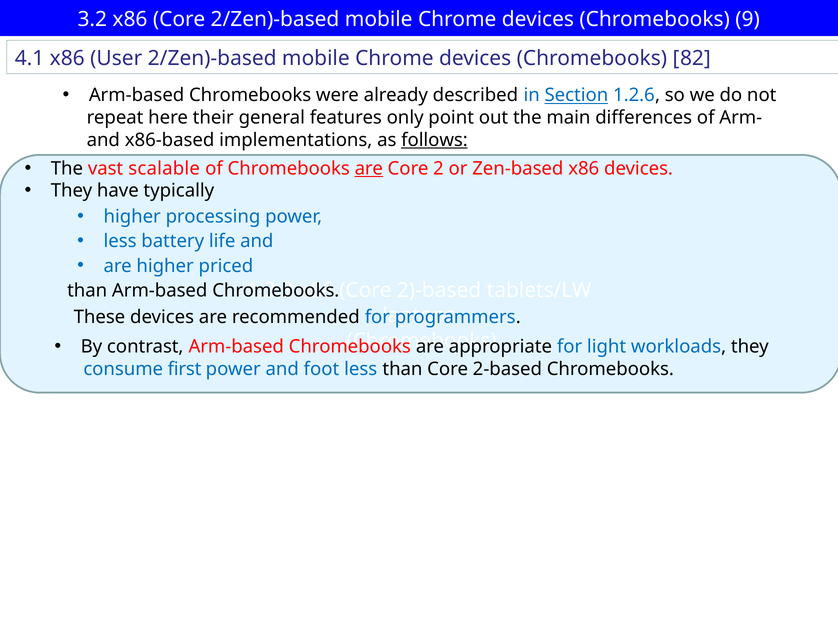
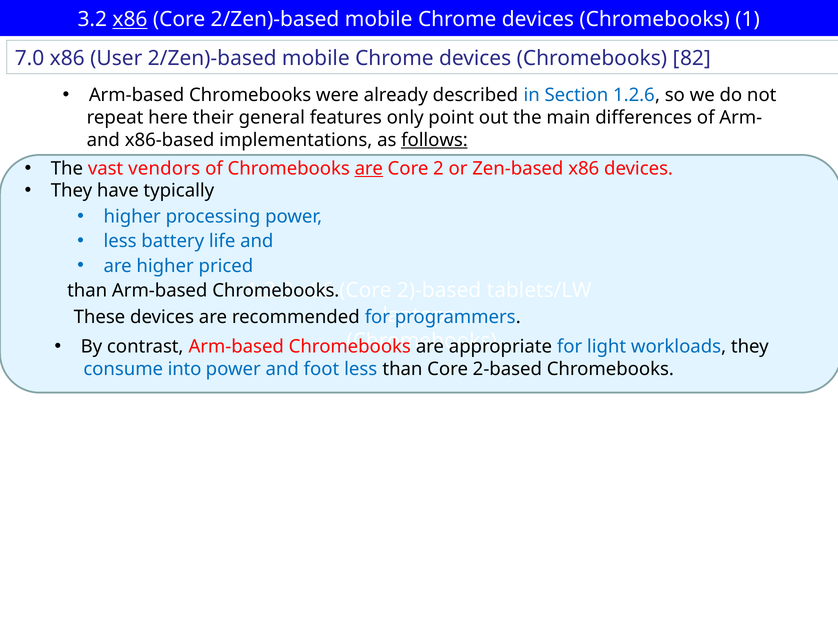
x86 underline: none -> present (130, 19)
9: 9 -> 1 (748, 19)
4.1: 4.1 -> 7.0 (30, 58)
Section underline: present -> none (576, 95)
scalable: scalable -> vendors (164, 168)
first: first -> into (185, 369)
